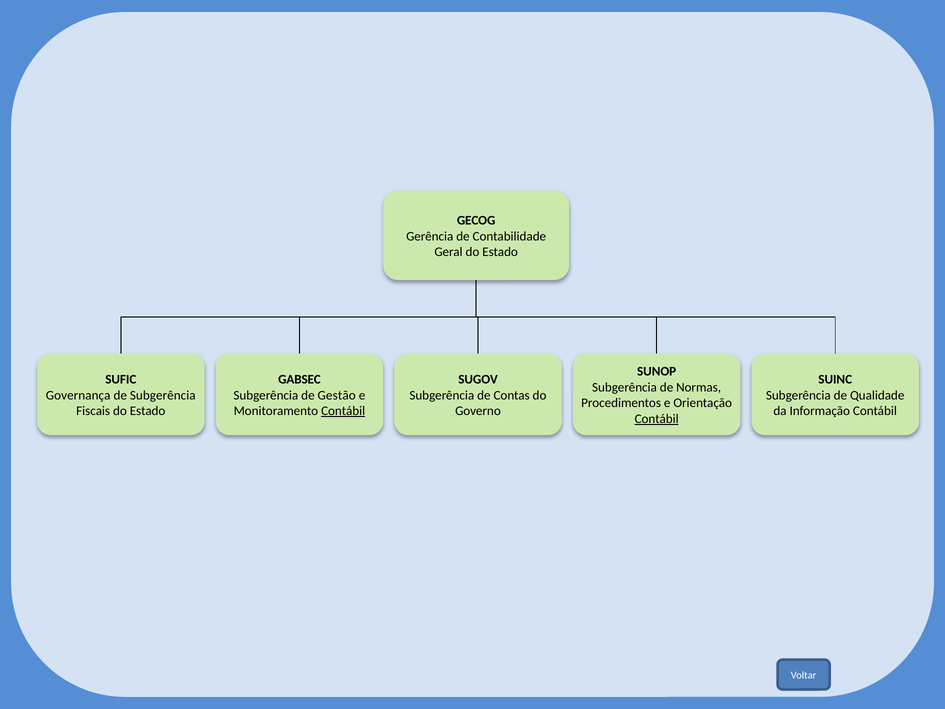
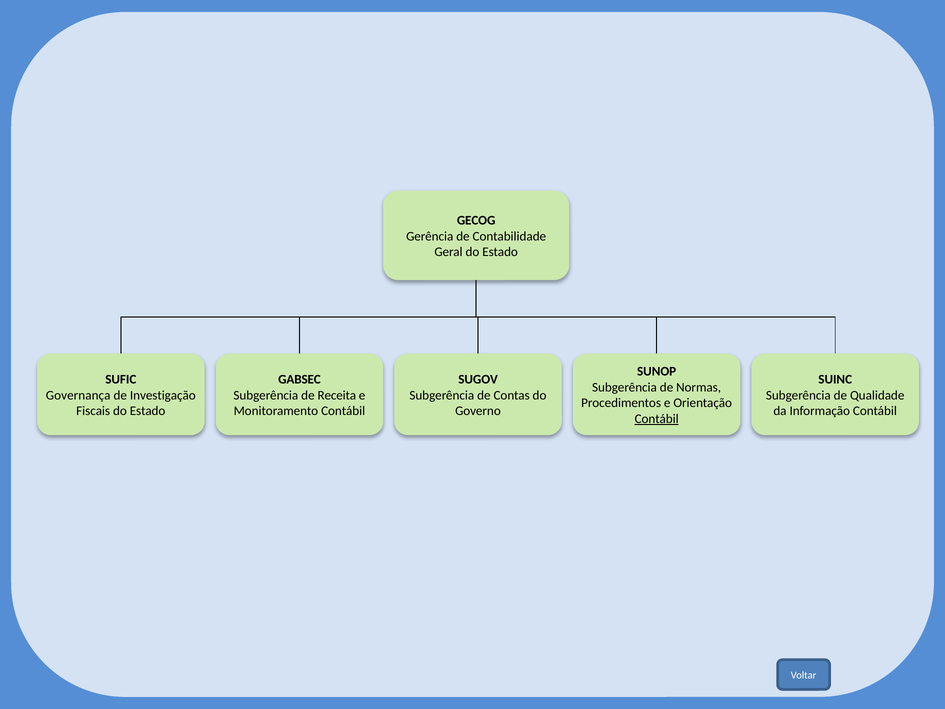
de Subgerência: Subgerência -> Investigação (163, 395)
Gestão: Gestão -> Receita (337, 395)
Contábil underline: present -> none (343, 411)
